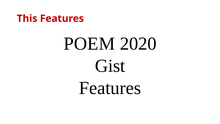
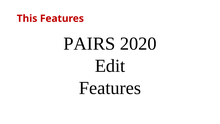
POEM: POEM -> PAIRS (89, 44)
Gist: Gist -> Edit (110, 66)
